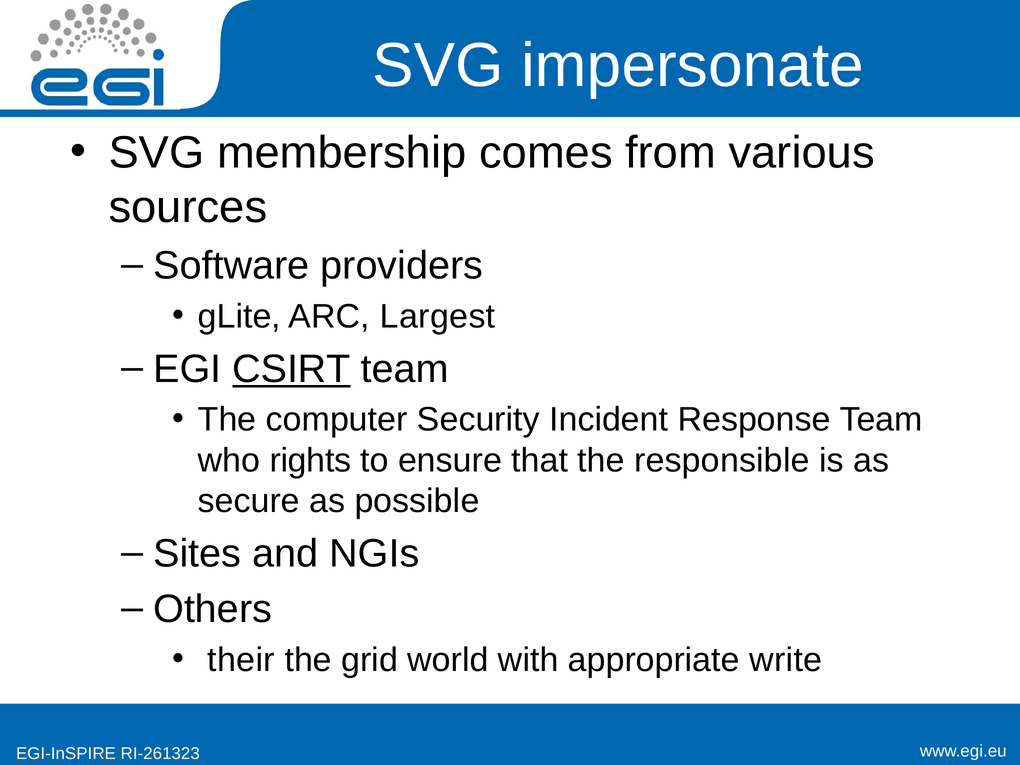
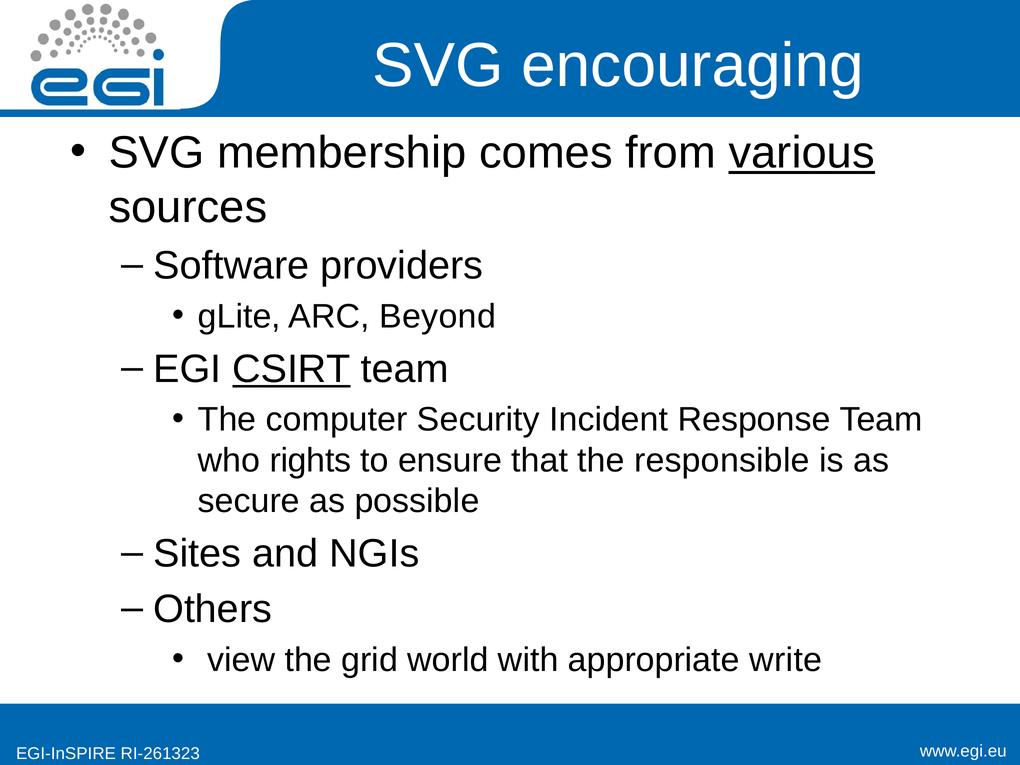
impersonate: impersonate -> encouraging (693, 66)
various underline: none -> present (802, 153)
Largest: Largest -> Beyond (438, 317)
their: their -> view (241, 660)
